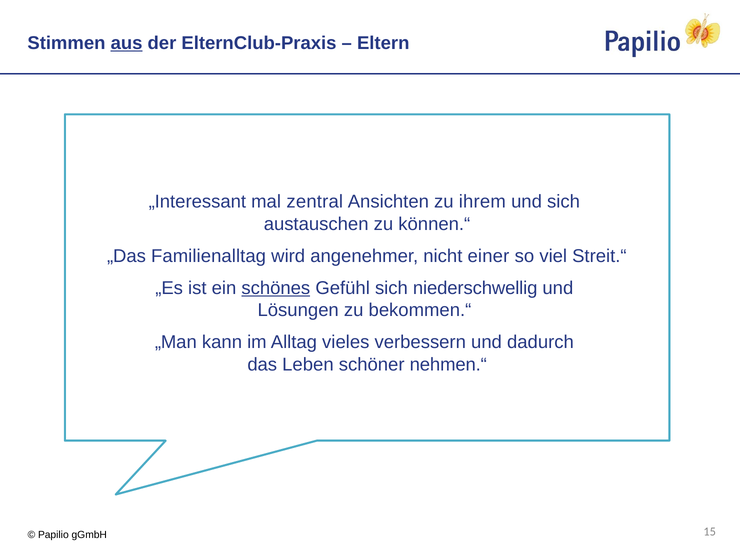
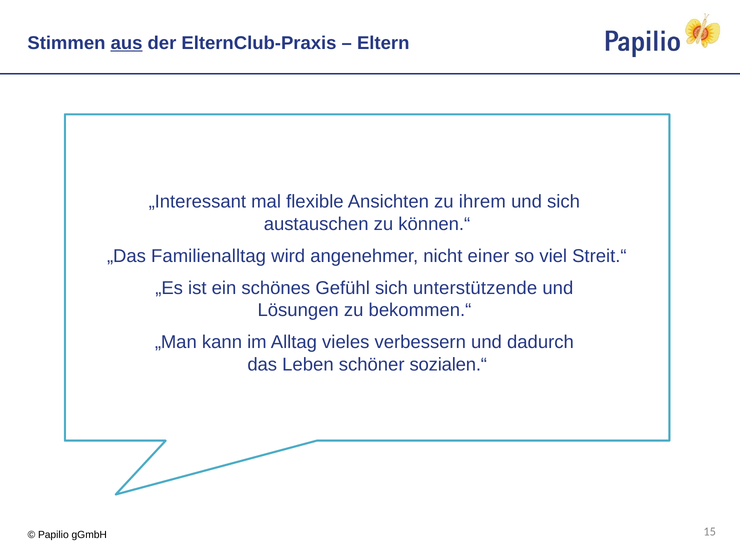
zentral: zentral -> flexible (315, 202)
schönes underline: present -> none (276, 288)
niederschwellig: niederschwellig -> unterstützende (475, 288)
nehmen.“: nehmen.“ -> sozialen.“ (448, 364)
